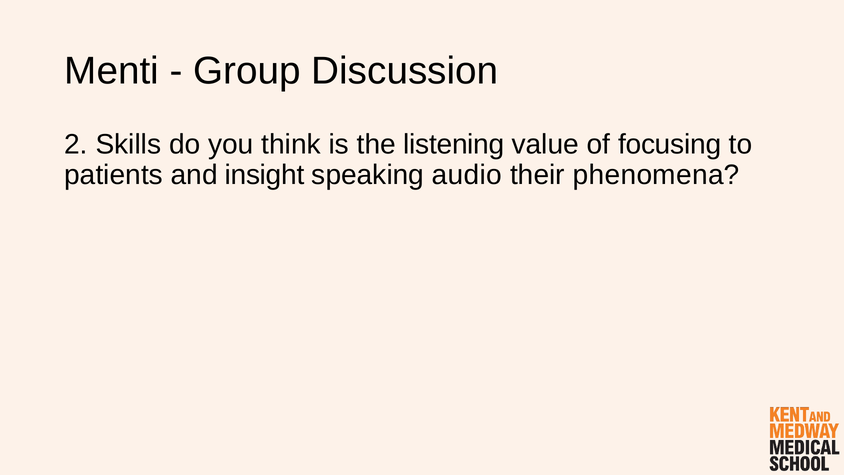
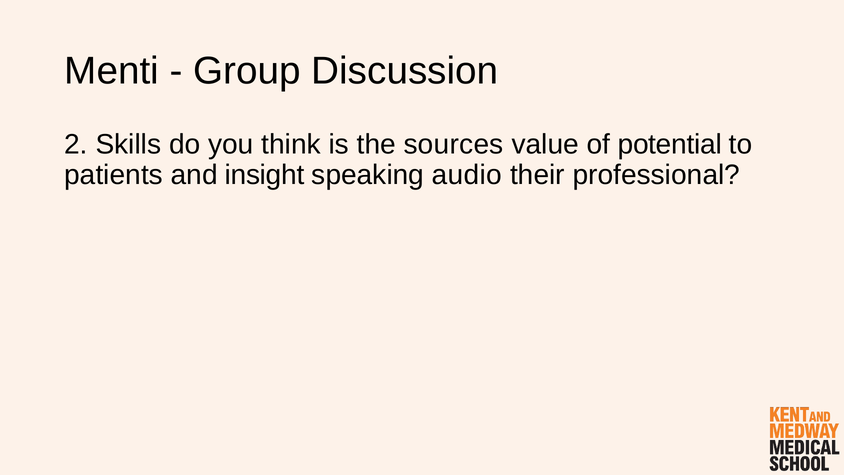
listening: listening -> sources (454, 145)
focusing: focusing -> potential (670, 145)
phenomena: phenomena -> professional (656, 175)
